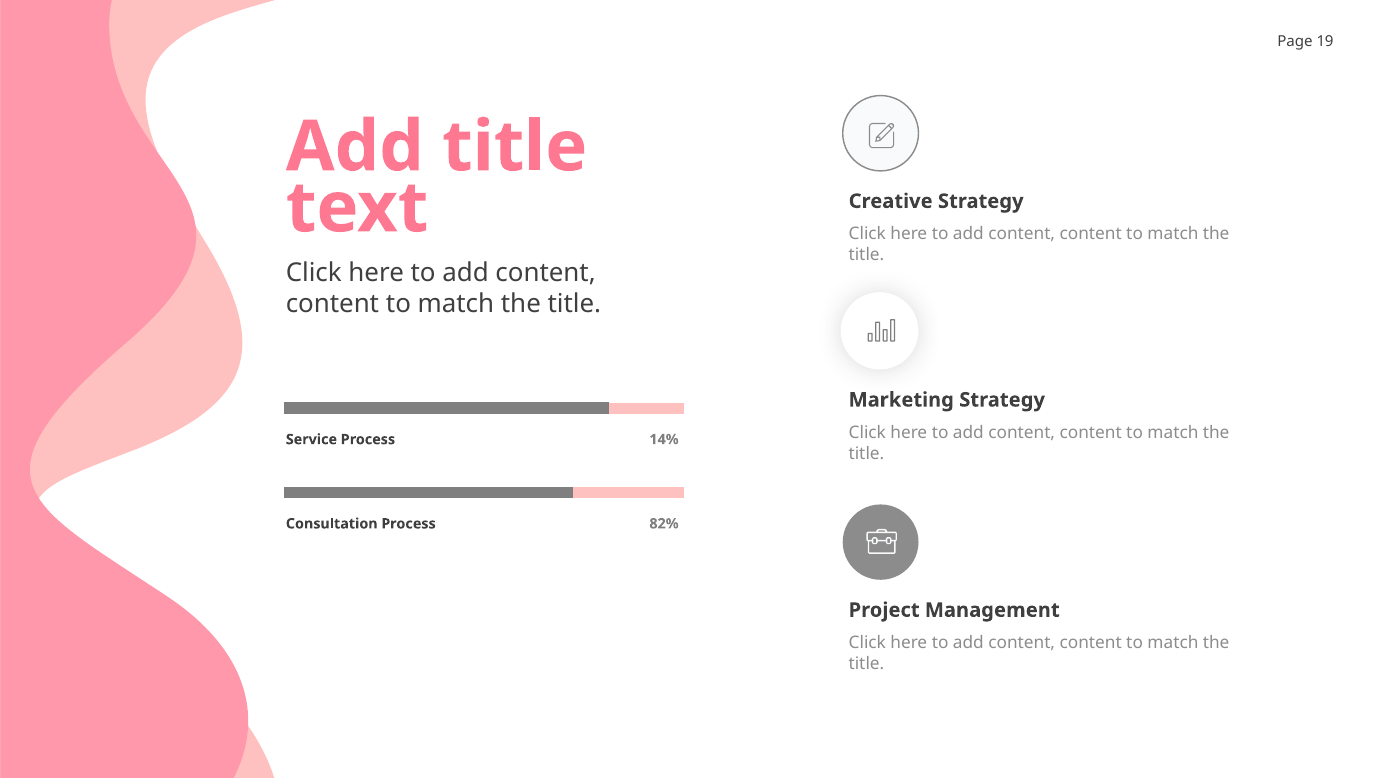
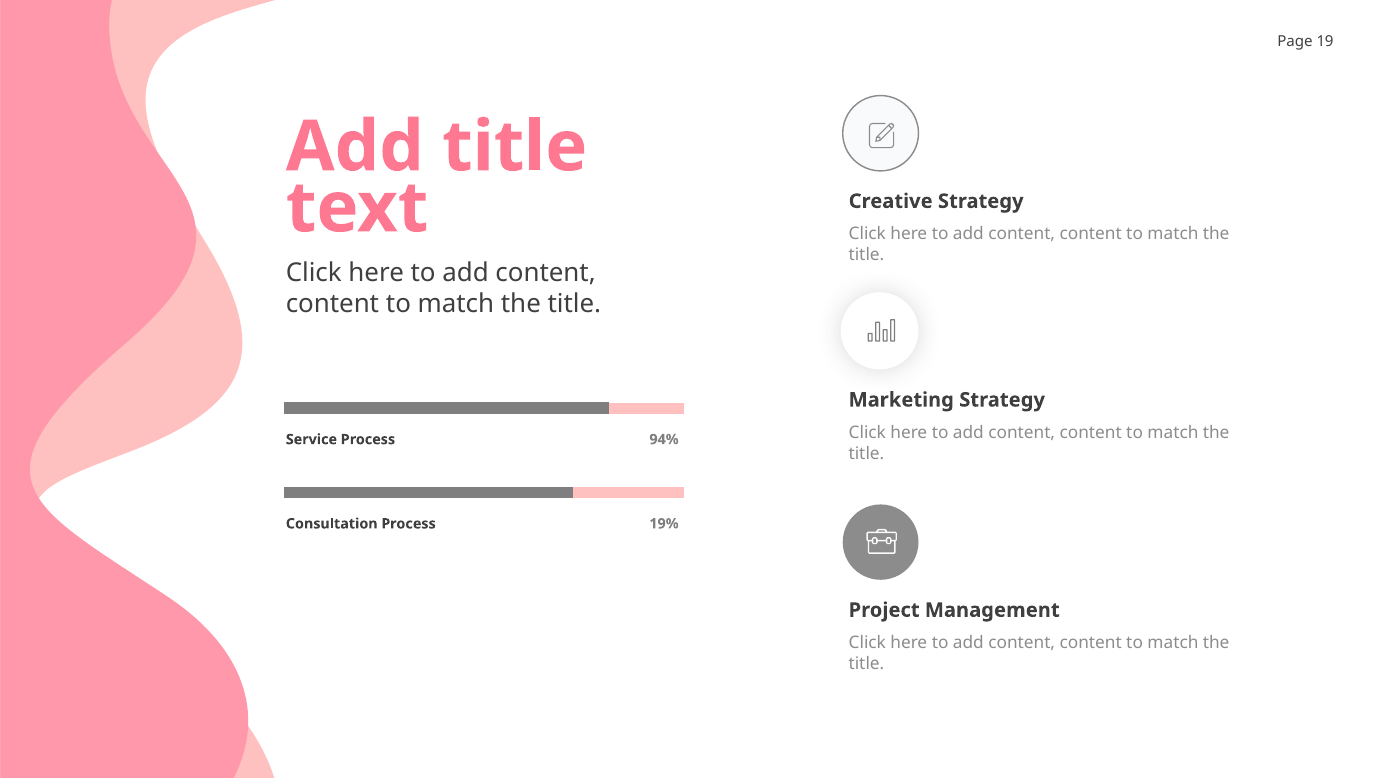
14%: 14% -> 94% (664, 439)
82%: 82% -> 19% (664, 523)
